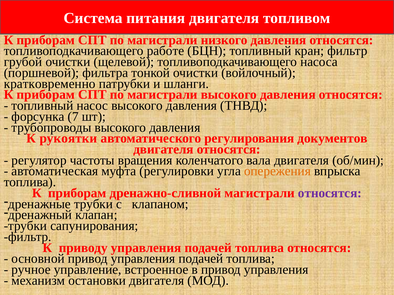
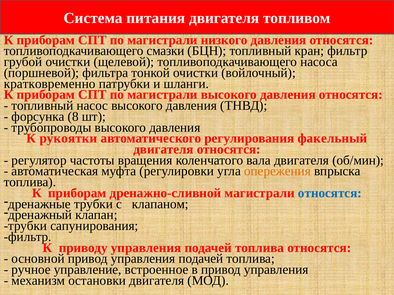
работе: работе -> смазки (166, 51)
7: 7 -> 8 (73, 117)
документов: документов -> факельный (332, 139)
относятся colour: purple -> blue (330, 193)
